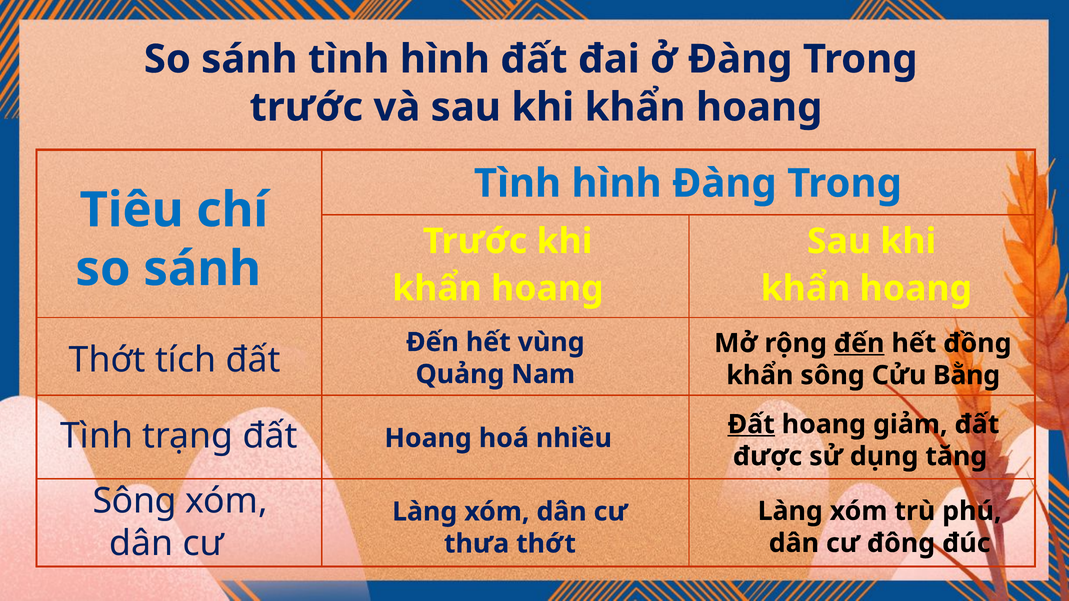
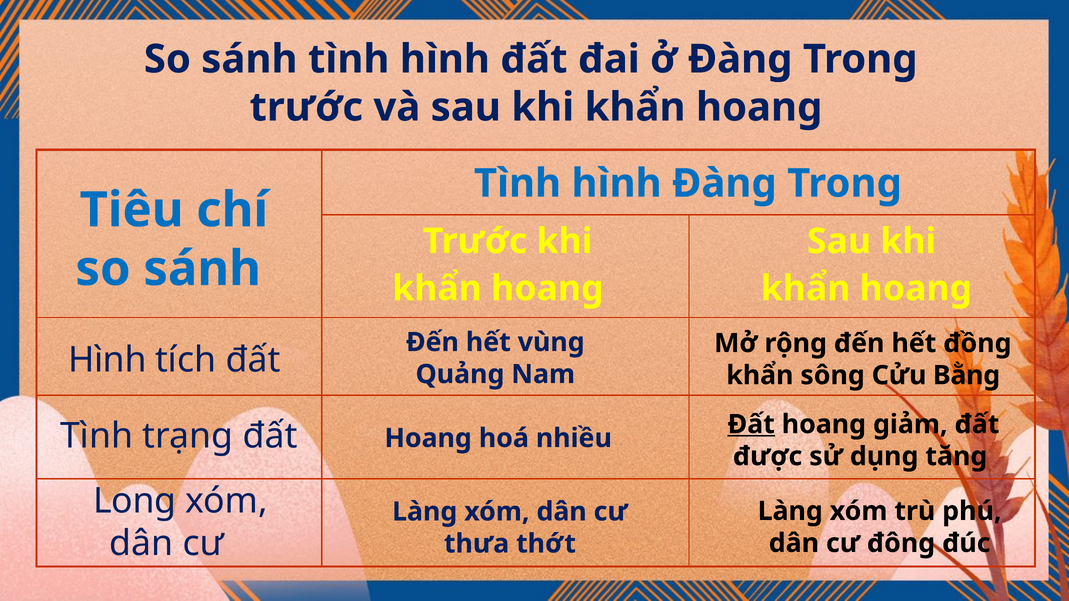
đến underline: present -> none (859, 343)
Thớt: Thớt -> Hình (107, 360)
Sông: Sông -> Long (135, 501)
